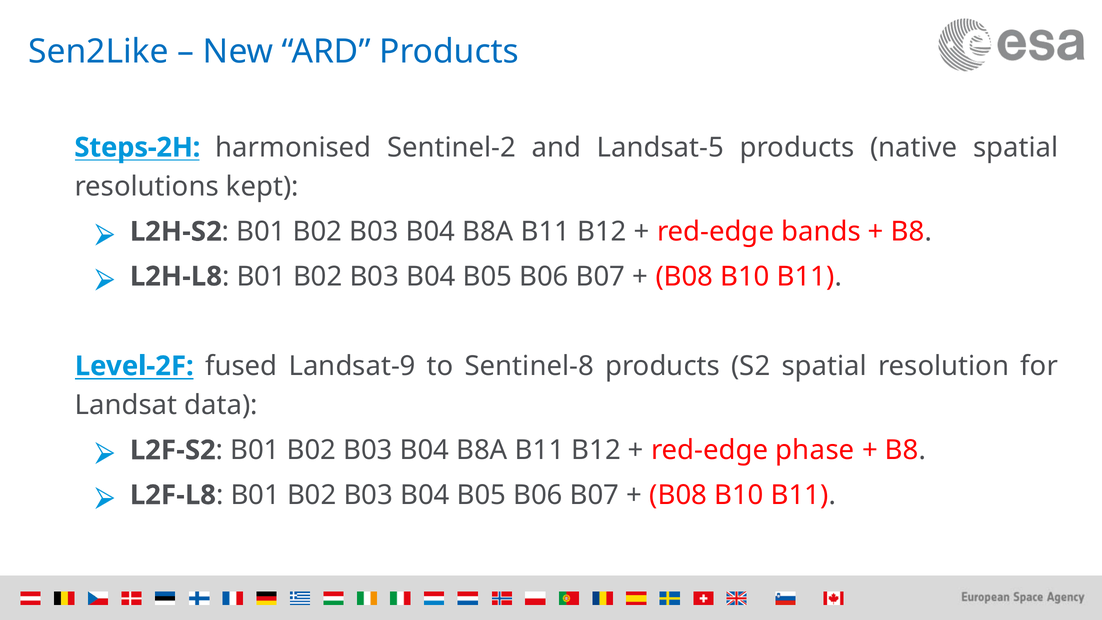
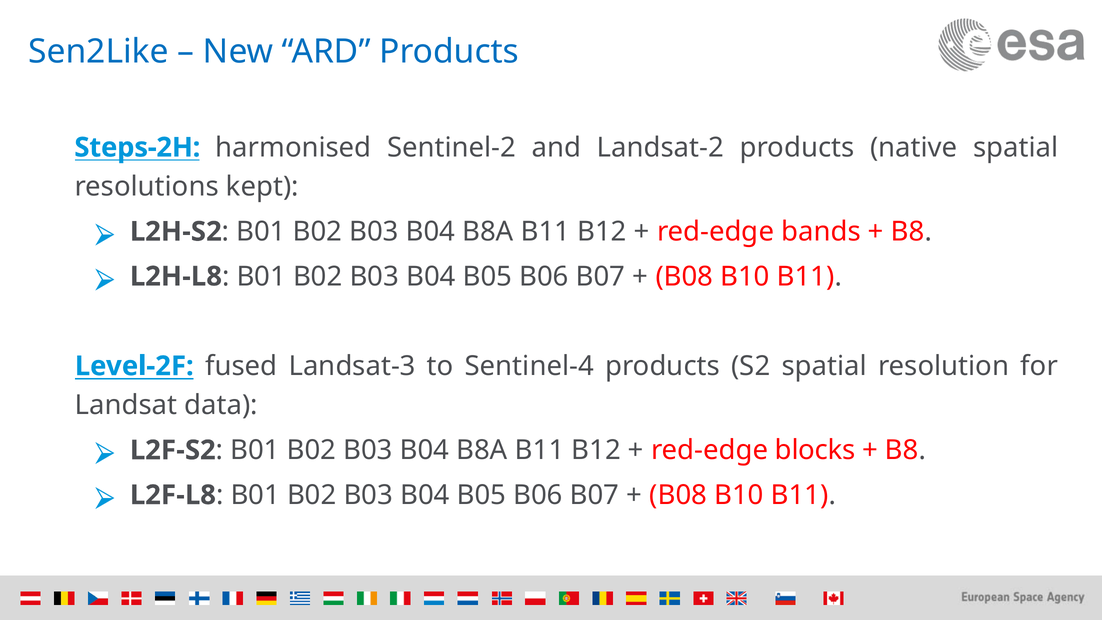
Landsat-5: Landsat-5 -> Landsat-2 (660, 147)
Landsat-9: Landsat-9 -> Landsat-3 (352, 366)
Sentinel-8: Sentinel-8 -> Sentinel-4 (529, 366)
phase: phase -> blocks (815, 450)
